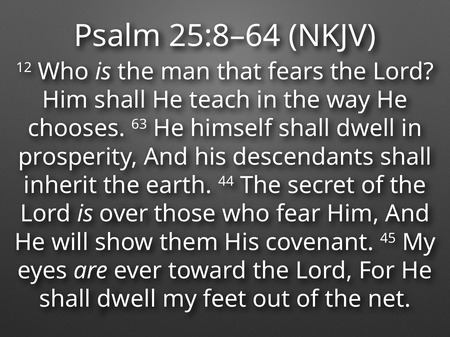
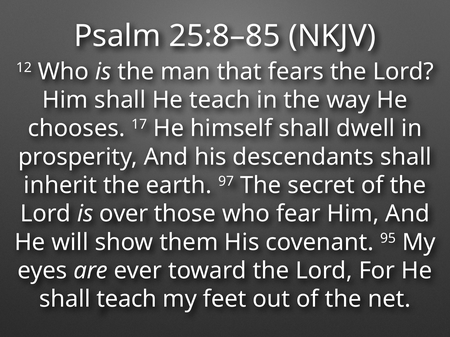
25:8–64: 25:8–64 -> 25:8–85 (225, 36)
63: 63 -> 17 (139, 125)
44: 44 -> 97 (226, 182)
45: 45 -> 95 (388, 239)
dwell: dwell -> teach (127, 300)
